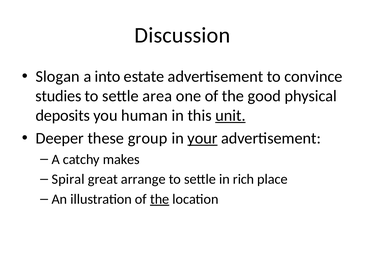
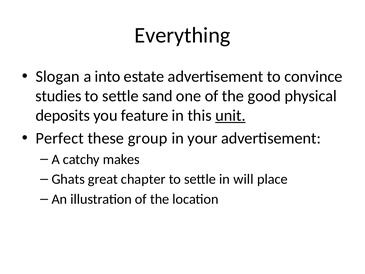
Discussion: Discussion -> Everything (182, 35)
area: area -> sand (157, 96)
human: human -> feature (145, 116)
Deeper: Deeper -> Perfect (60, 138)
your underline: present -> none (202, 138)
Spiral: Spiral -> Ghats (68, 179)
arrange: arrange -> chapter (143, 179)
rich: rich -> will (243, 179)
the underline: present -> none (160, 199)
